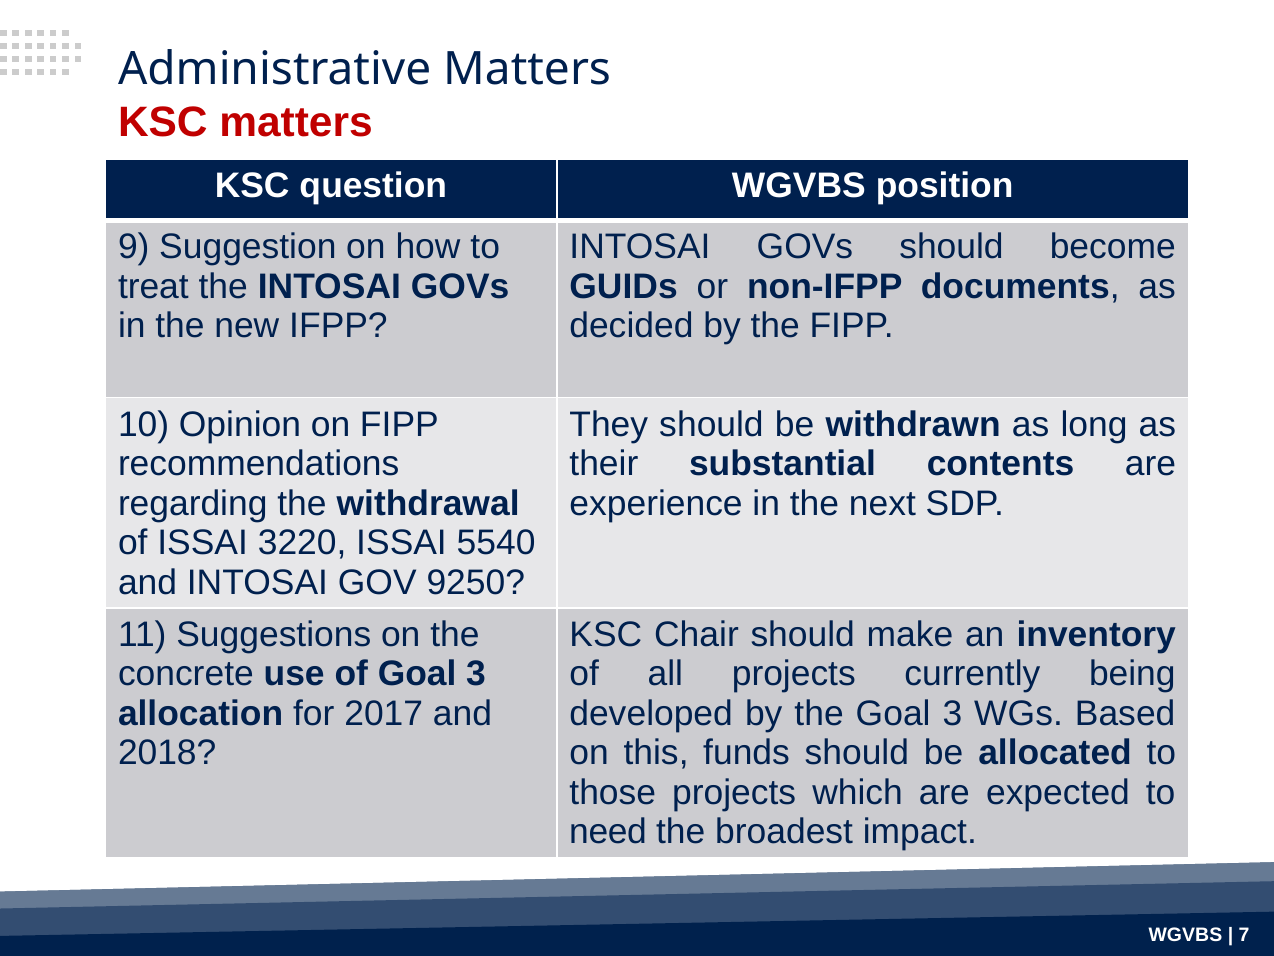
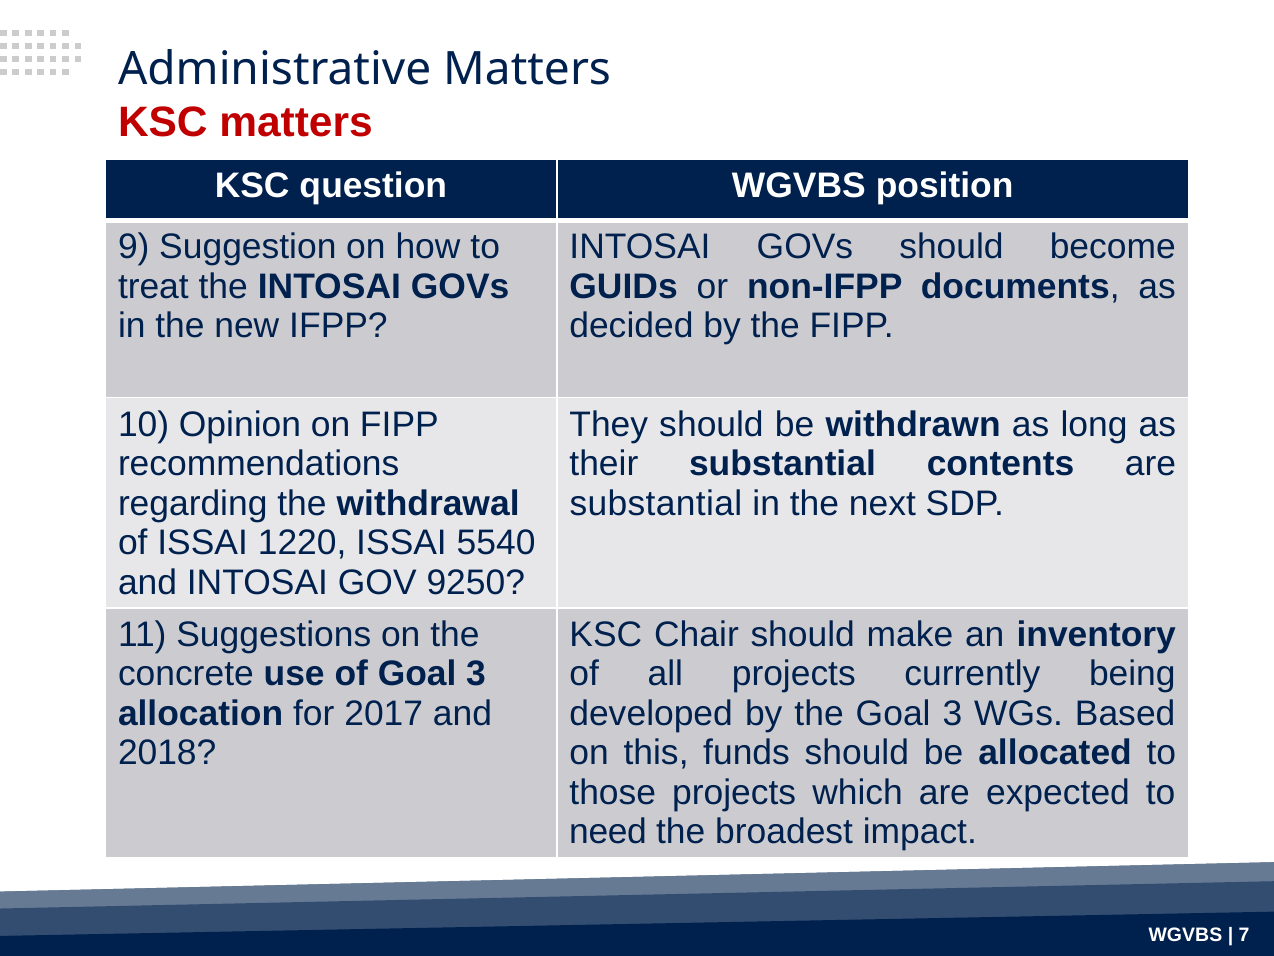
experience: experience -> substantial (656, 503)
3220: 3220 -> 1220 (302, 543)
